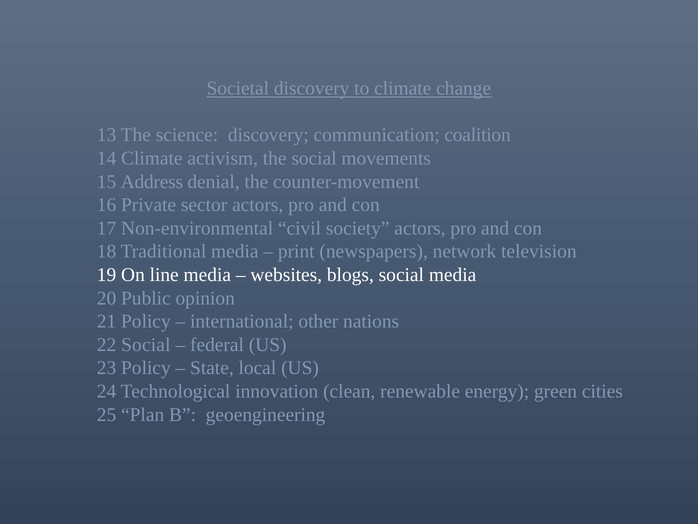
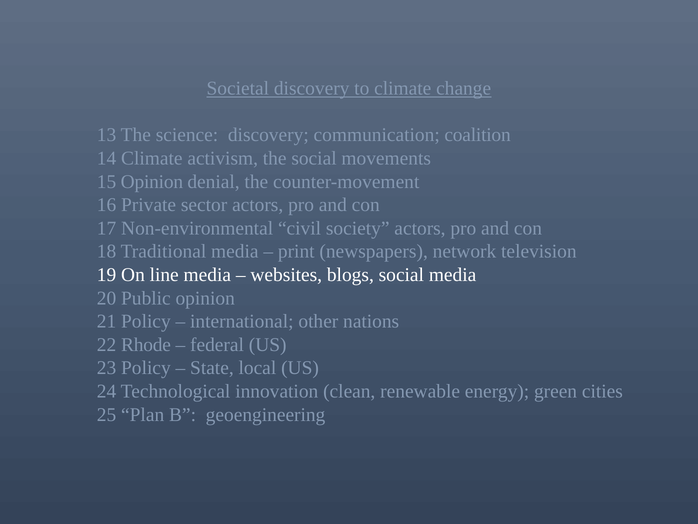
15 Address: Address -> Opinion (152, 181)
22 Social: Social -> Rhode (146, 344)
